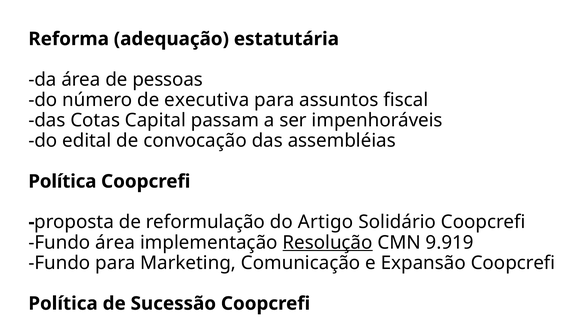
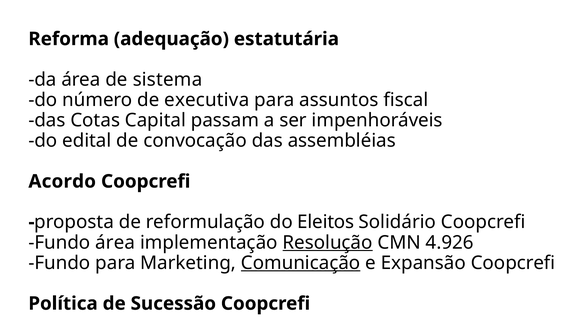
pessoas: pessoas -> sistema (167, 80)
Política: Política -> Acordo (62, 181)
Artigo: Artigo -> Eleitos (326, 222)
9.919: 9.919 -> 4.926 (450, 242)
Comunicação underline: none -> present (301, 263)
